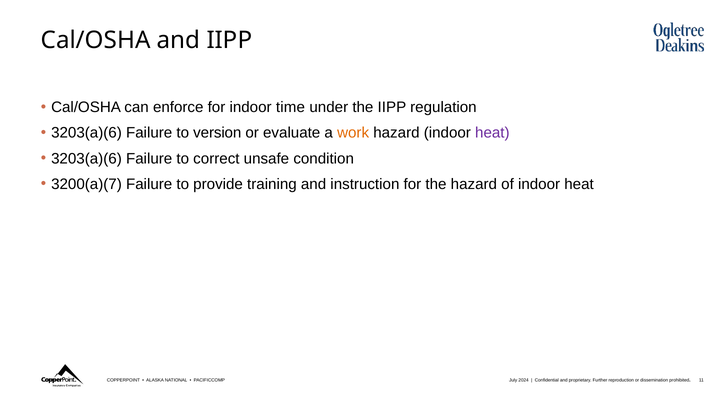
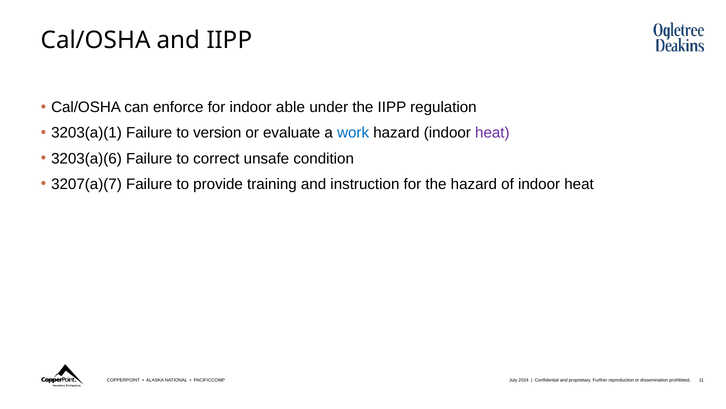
time: time -> able (290, 107)
3203(a)(6: 3203(a)(6 -> 3203(a)(1 (86, 133)
work colour: orange -> blue (353, 133)
3200(a)(7: 3200(a)(7 -> 3207(a)(7 (86, 184)
